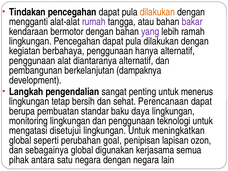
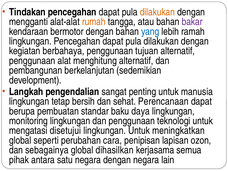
rumah colour: purple -> orange (94, 22)
yang colour: purple -> blue (150, 32)
hanya: hanya -> tujuan (147, 51)
diantaranya: diantaranya -> menghitung (95, 61)
dampaknya: dampaknya -> sedemikian (139, 70)
menerus: menerus -> manusia (197, 92)
goal: goal -> cara (113, 140)
digunakan: digunakan -> dihasilkan (115, 150)
